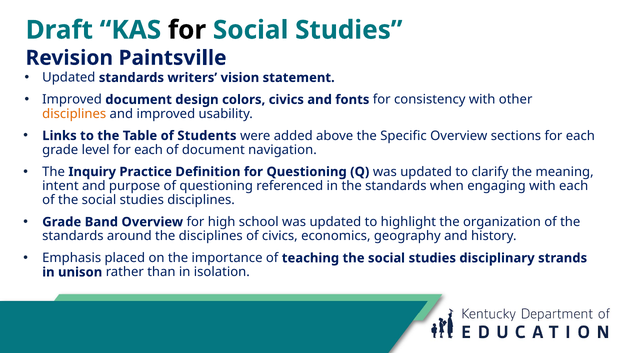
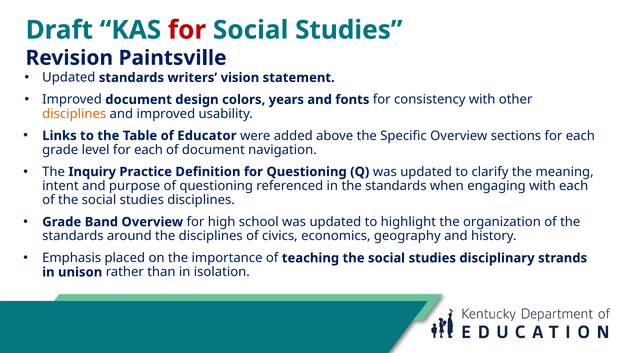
for colour: black -> red (187, 30)
colors civics: civics -> years (286, 100)
Students: Students -> Educator (207, 136)
